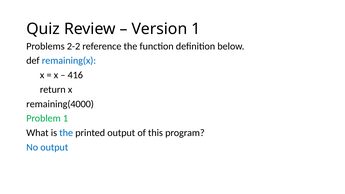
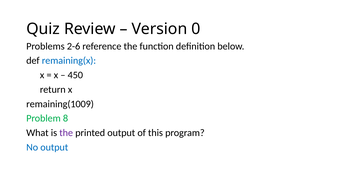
Version 1: 1 -> 0 (196, 29)
2-2: 2-2 -> 2-6 (74, 46)
416: 416 -> 450 (75, 75)
remaining(4000: remaining(4000 -> remaining(1009 (60, 104)
Problem 1: 1 -> 8 (66, 118)
the colour: blue -> purple (66, 133)
